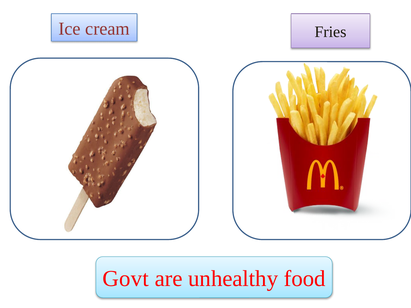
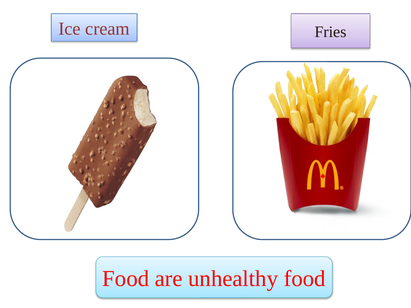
Govt: Govt -> Food (126, 279)
